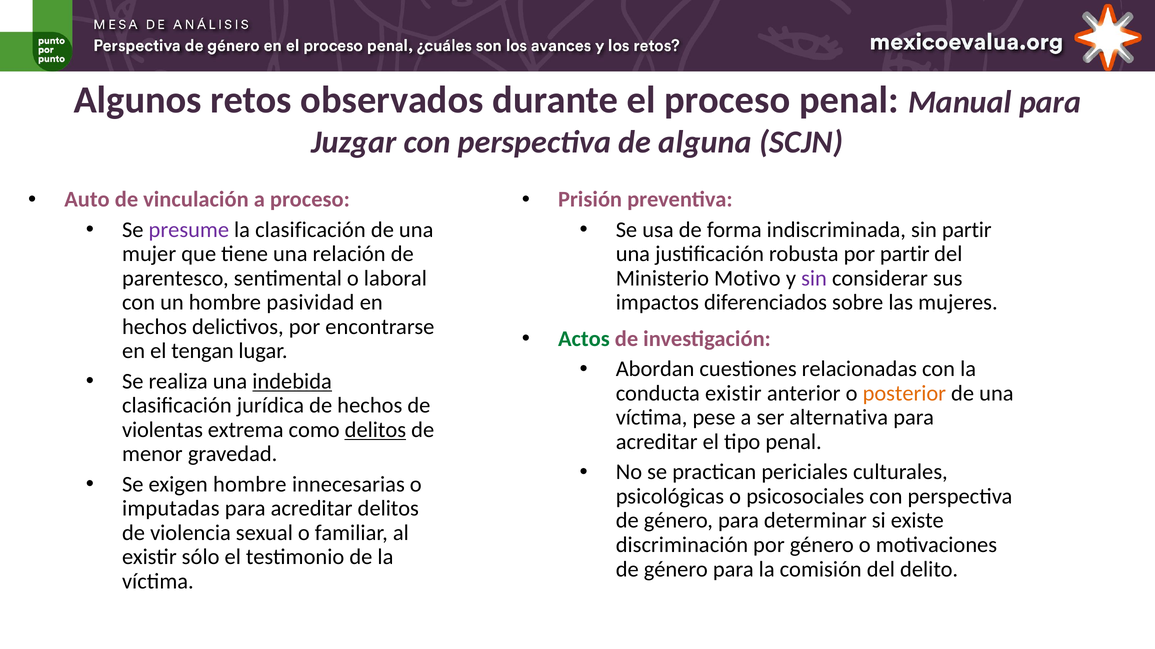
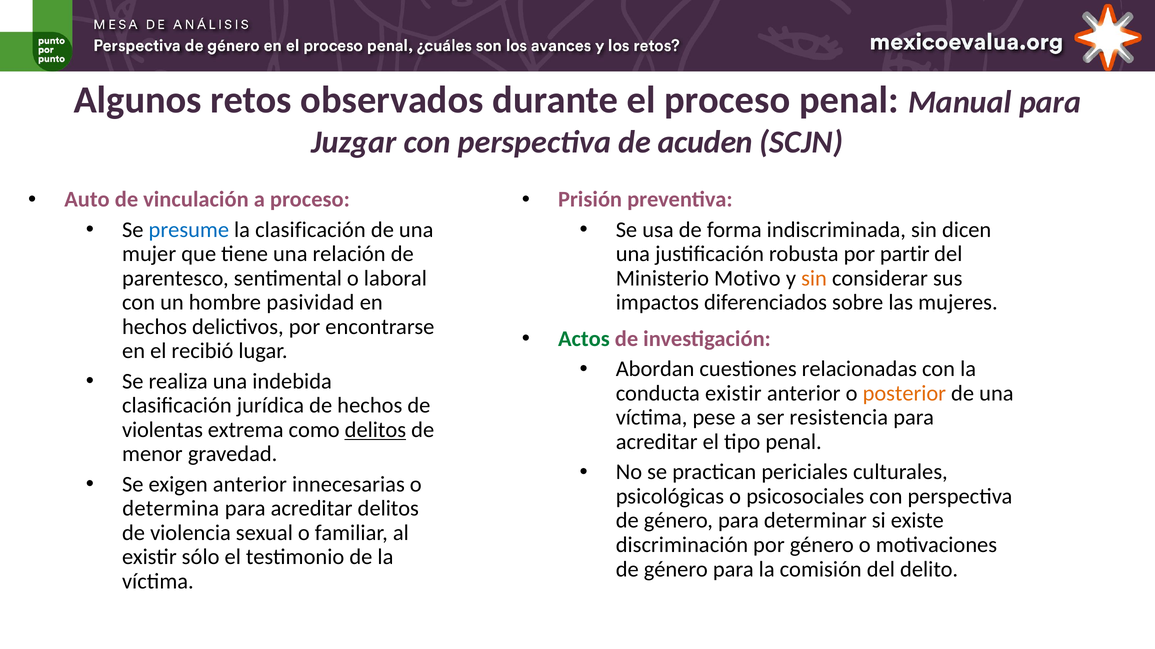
alguna: alguna -> acuden (705, 142)
presume colour: purple -> blue (189, 230)
sin partir: partir -> dicen (967, 230)
sin colour: purple -> orange (814, 279)
tengan: tengan -> recibió (202, 351)
indebida underline: present -> none (292, 382)
alternativa: alternativa -> resistencia (839, 418)
exigen hombre: hombre -> anterior (250, 485)
imputadas: imputadas -> determina (171, 509)
